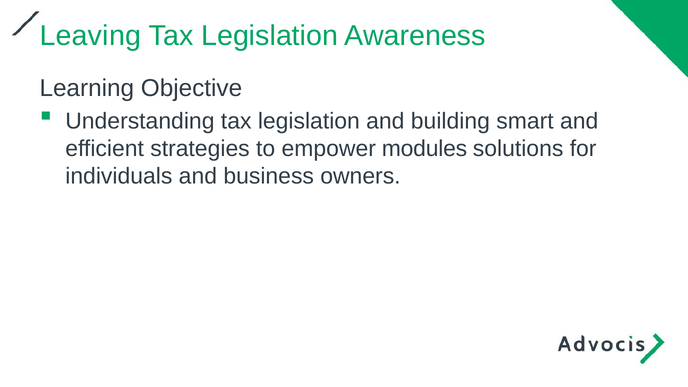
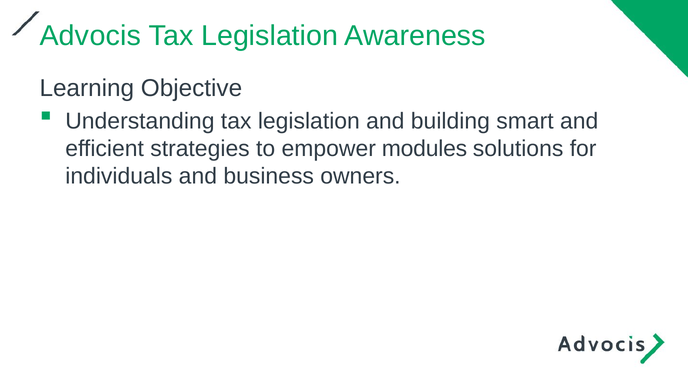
Leaving: Leaving -> Advocis (90, 36)
